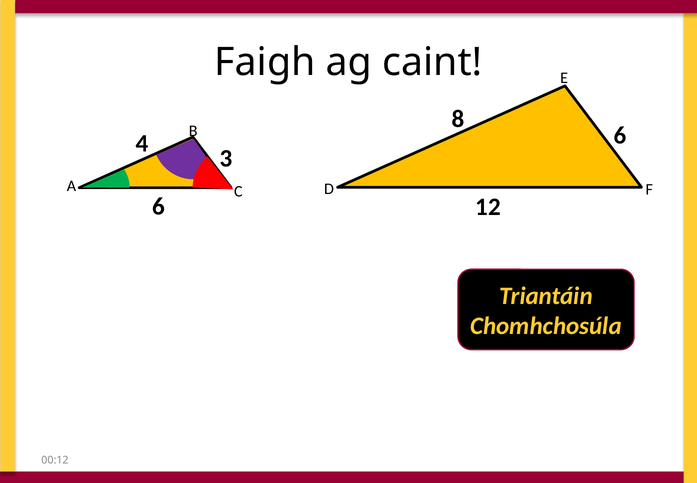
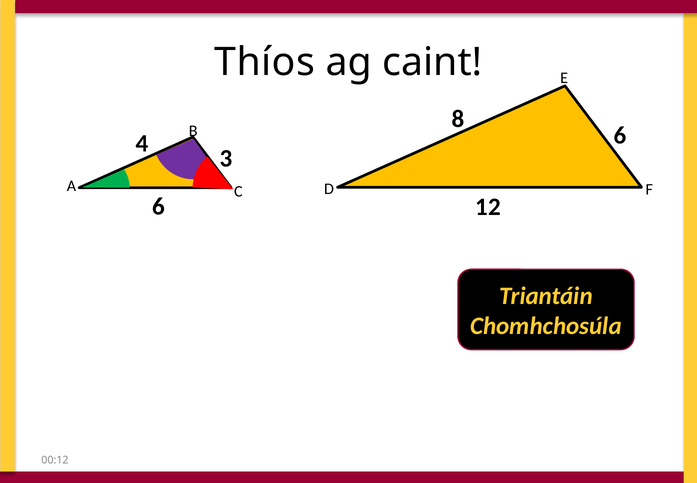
Faigh: Faigh -> Thíos (265, 62)
